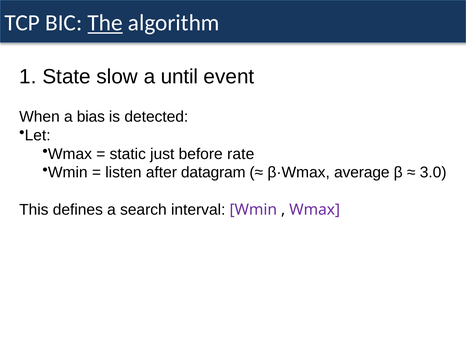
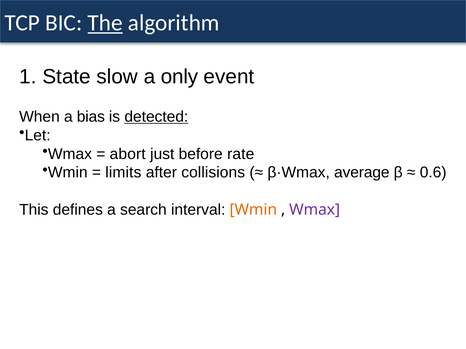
until: until -> only (180, 77)
detected underline: none -> present (156, 117)
static: static -> abort (128, 154)
listen: listen -> limits (123, 173)
datagram: datagram -> collisions (213, 173)
3.0: 3.0 -> 0.6 (433, 173)
Wmin colour: purple -> orange (253, 210)
